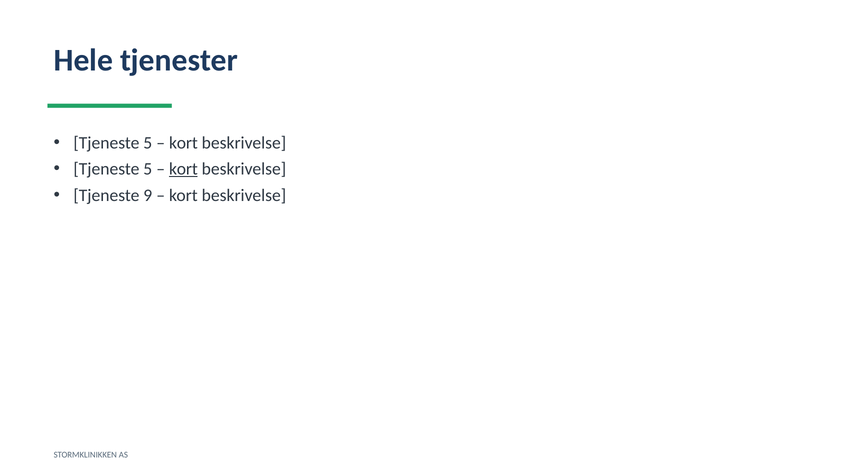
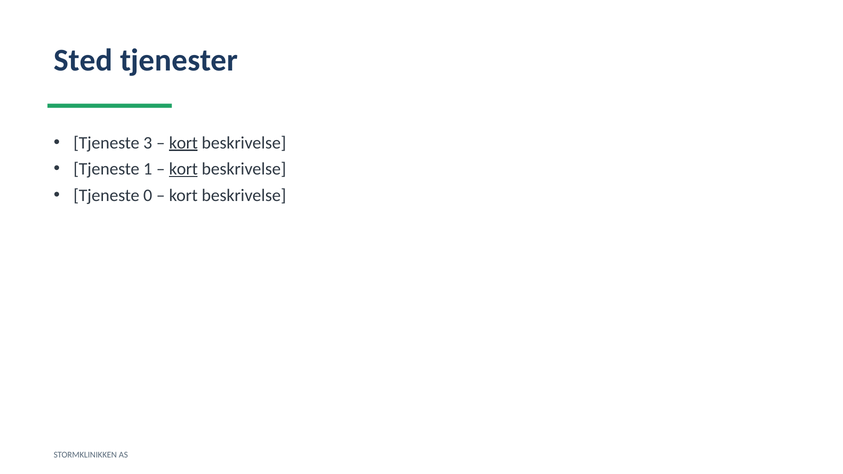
Hele: Hele -> Sted (83, 60)
5: 5 -> 3 (148, 143)
kort underline: none -> present (183, 143)
5: 5 -> 1 (148, 169)
9: 9 -> 0 (148, 195)
